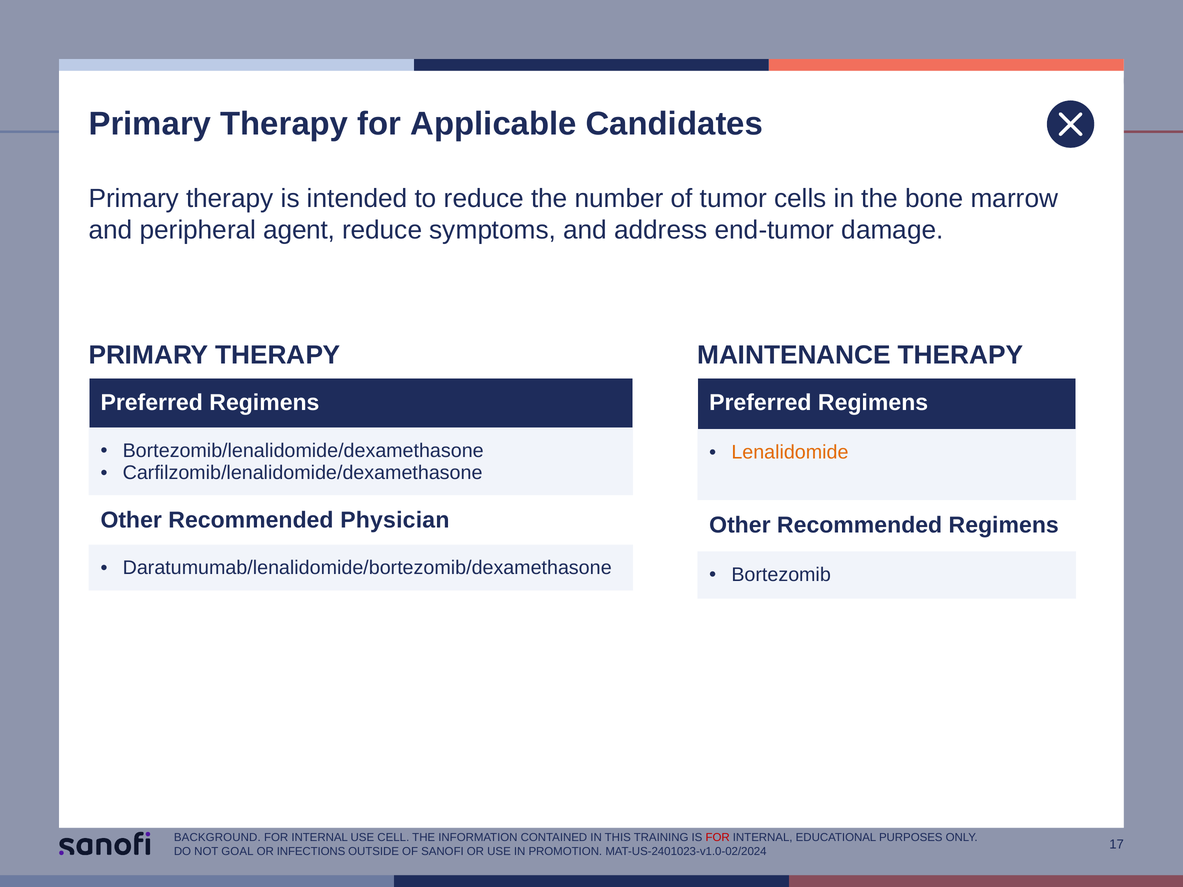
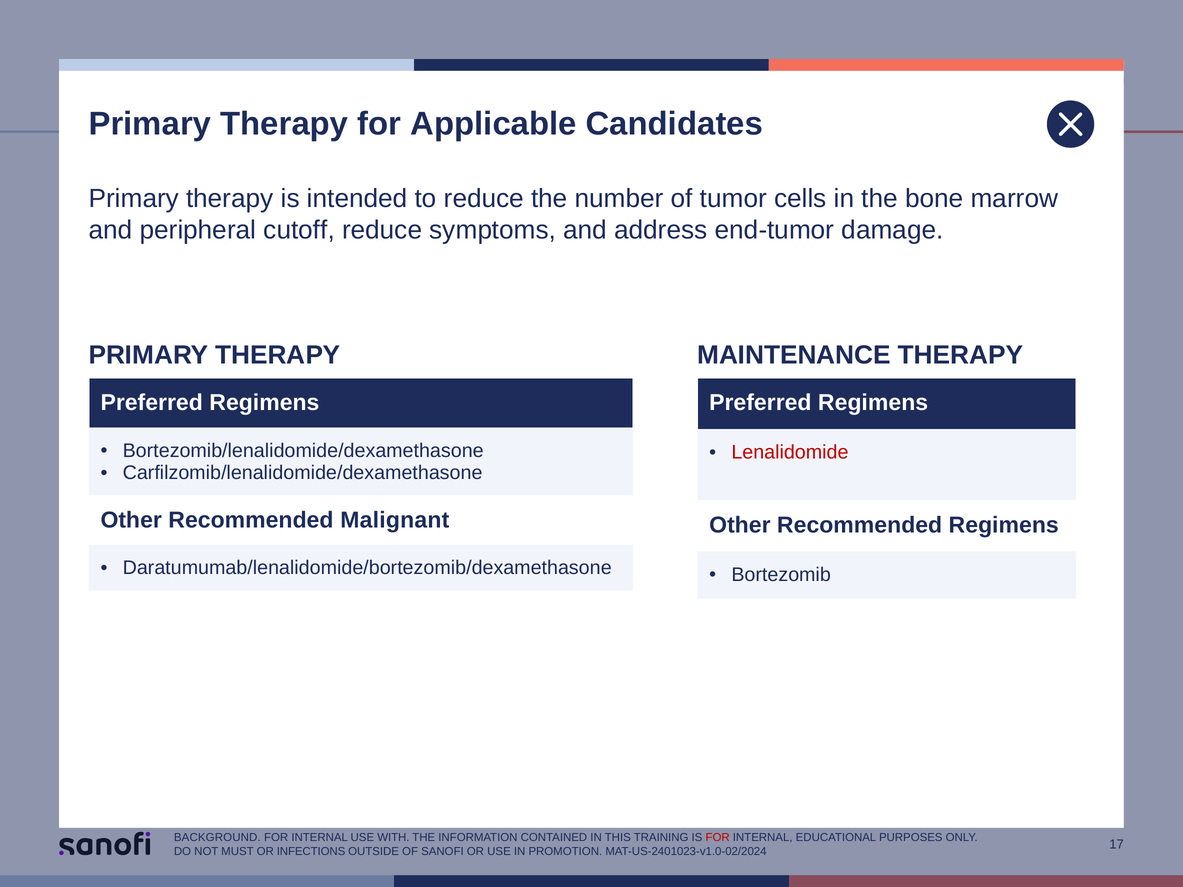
agent: agent -> cutoff (299, 230)
Lenalidomide colour: orange -> red (790, 452)
Physician: Physician -> Malignant (395, 520)
CELL: CELL -> WITH (393, 838)
GOAL: GOAL -> MUST (237, 852)
